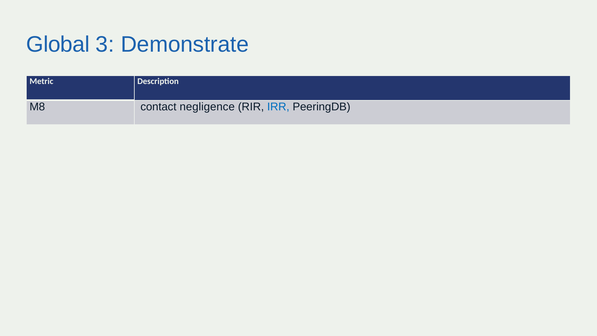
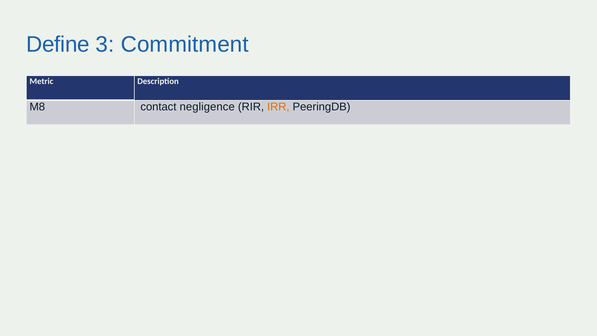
Global: Global -> Define (58, 44)
Demonstrate: Demonstrate -> Commitment (185, 44)
IRR colour: blue -> orange (278, 107)
